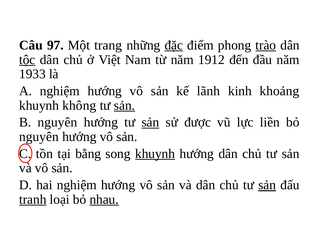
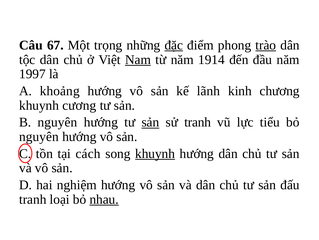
97: 97 -> 67 (55, 45)
trang: trang -> trọng (108, 45)
tộc underline: present -> none (27, 59)
Nam underline: none -> present (138, 59)
1912: 1912 -> 1914 (211, 59)
1933: 1933 -> 1997 (32, 74)
A nghiệm: nghiệm -> khoảng (60, 91)
khoảng: khoảng -> chương (280, 91)
không: không -> cương (79, 105)
sản underline: present -> none (124, 105)
sử được: được -> tranh (198, 122)
liền: liền -> tiểu (270, 122)
bằng: bằng -> cách (88, 153)
sản underline: present -> none (267, 184)
tranh underline: present -> none (33, 199)
